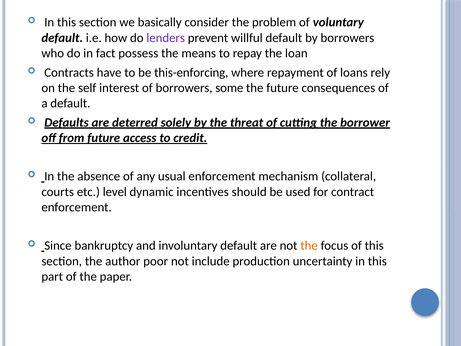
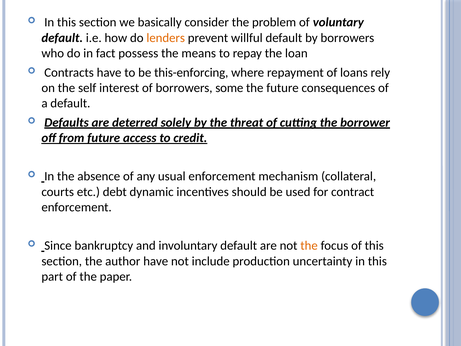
lenders colour: purple -> orange (166, 38)
level: level -> debt (115, 192)
author poor: poor -> have (156, 261)
